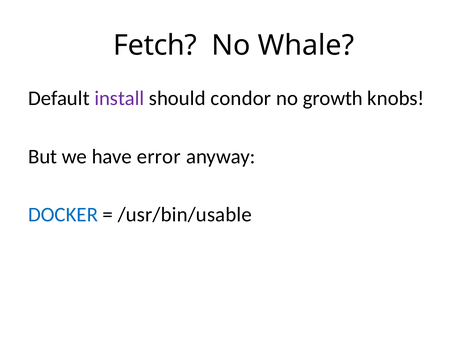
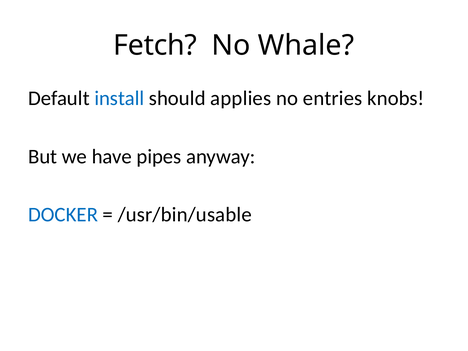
install colour: purple -> blue (119, 98)
condor: condor -> applies (241, 98)
growth: growth -> entries (333, 98)
error: error -> pipes (159, 156)
